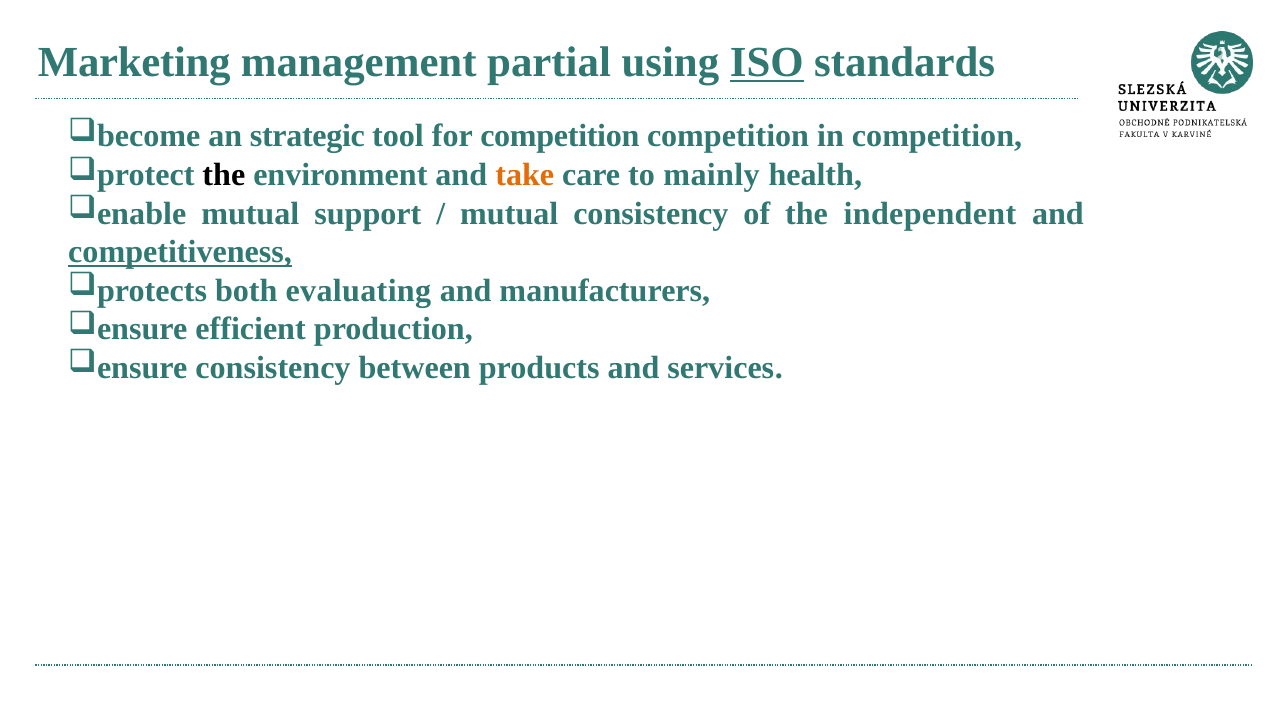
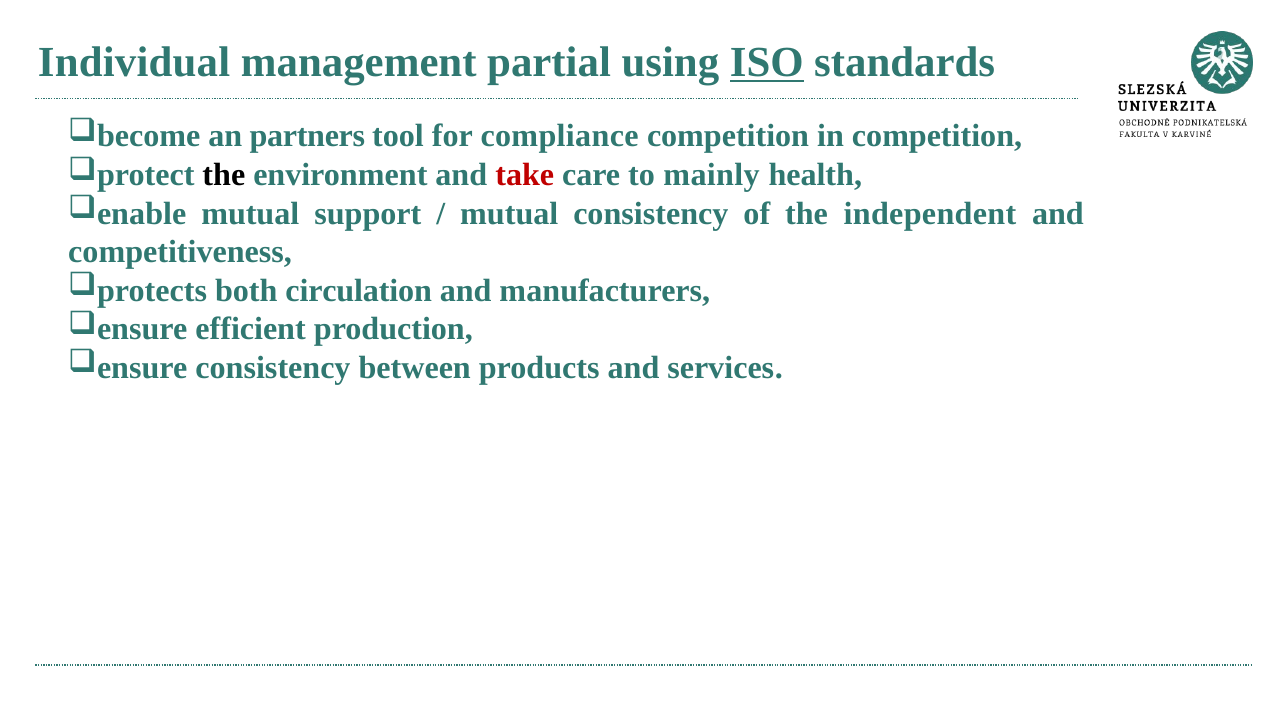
Marketing: Marketing -> Individual (134, 63)
strategic: strategic -> partners (307, 136)
for competition: competition -> compliance (560, 136)
take colour: orange -> red (525, 175)
competitiveness underline: present -> none (180, 252)
evaluating: evaluating -> circulation (359, 290)
